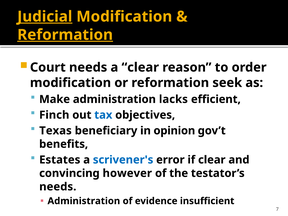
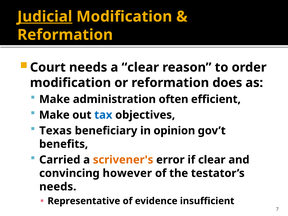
Reformation underline: present -> none (65, 35)
seek: seek -> does (227, 83)
lacks: lacks -> often (174, 99)
Finch: Finch -> Make (54, 115)
Estates: Estates -> Carried (60, 160)
scrivener's colour: blue -> orange (123, 160)
Administration: Administration -> Representative (84, 201)
